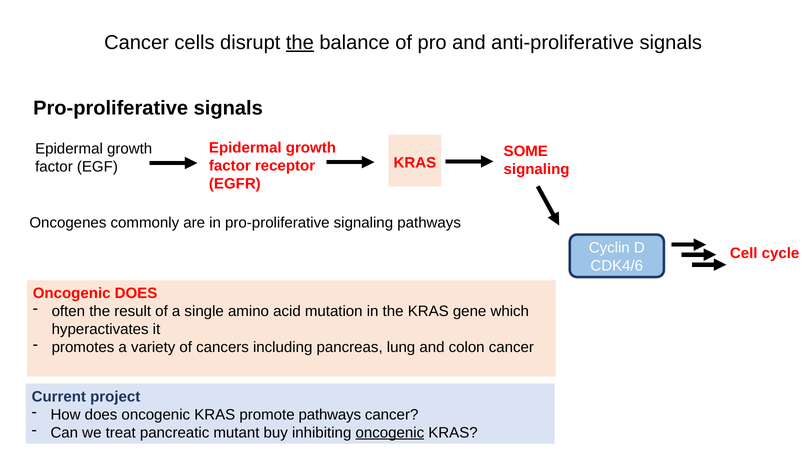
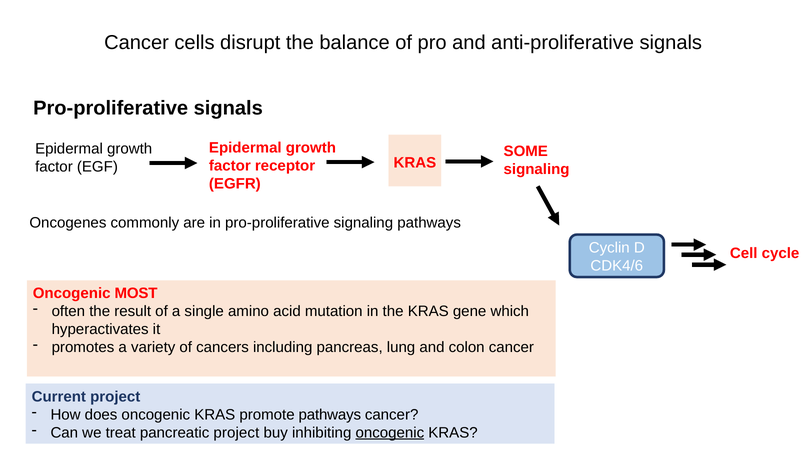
the underline: present -> none (300, 43)
Oncogenic DOES: DOES -> MOST (136, 294)
pancreatic mutant: mutant -> project (236, 433)
